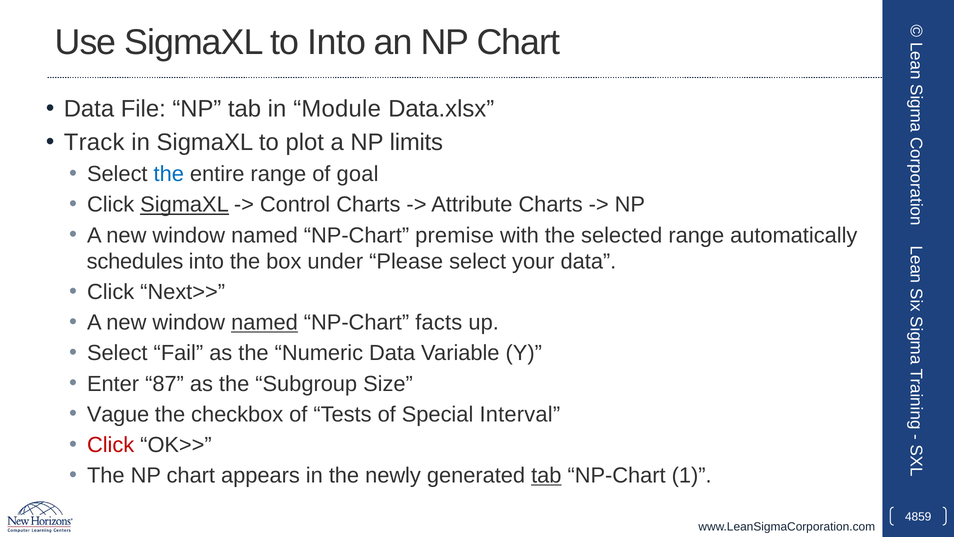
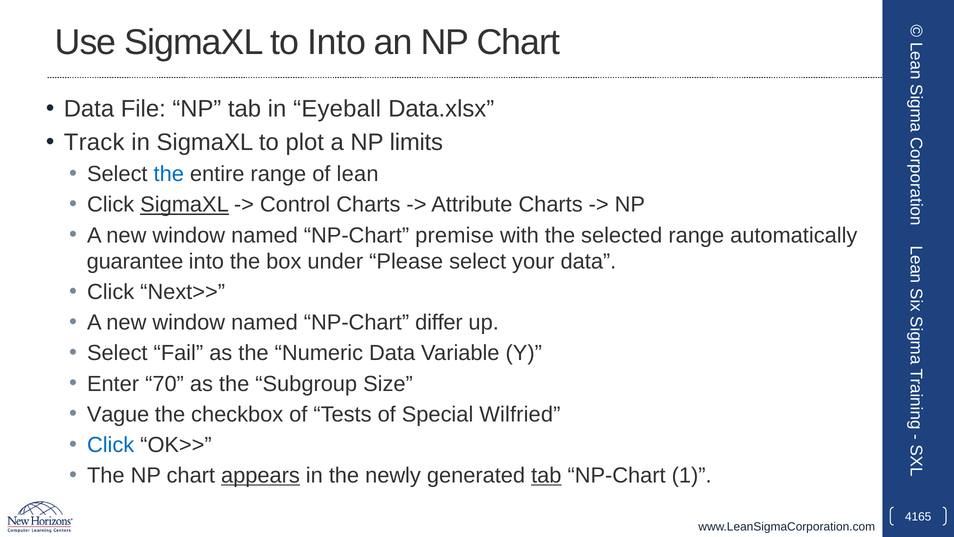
Module: Module -> Eyeball (337, 109)
goal: goal -> lean (358, 174)
schedules: schedules -> guarantee (135, 261)
named underline: present -> none (265, 322)
facts: facts -> differ (439, 322)
87: 87 -> 70 (165, 384)
Interval: Interval -> Wilfried (520, 414)
Click colour: red -> blue (111, 445)
appears underline: none -> present (260, 475)
4859: 4859 -> 4165 (918, 517)
